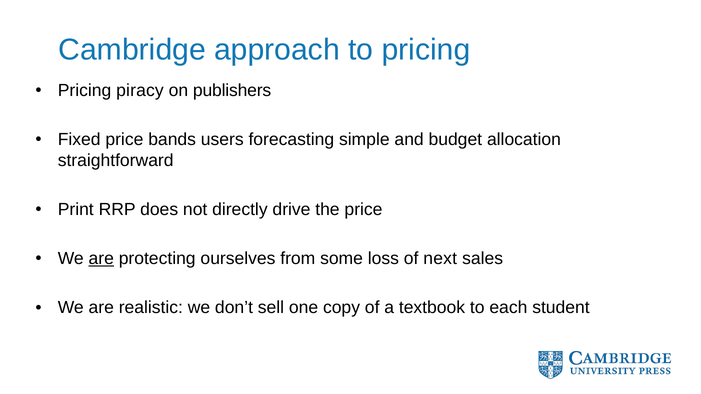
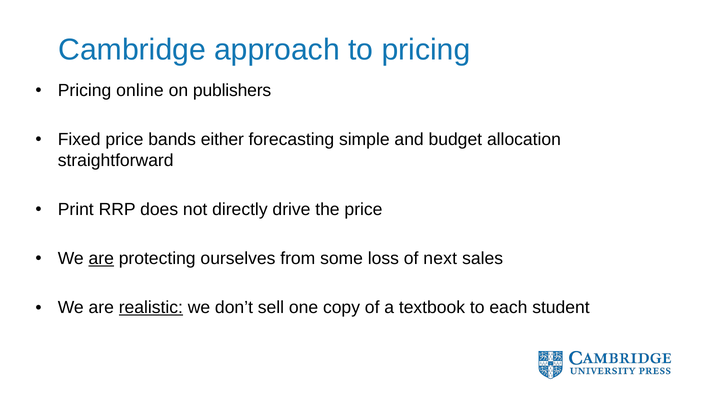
piracy: piracy -> online (140, 90)
users: users -> either (222, 139)
realistic underline: none -> present (151, 308)
